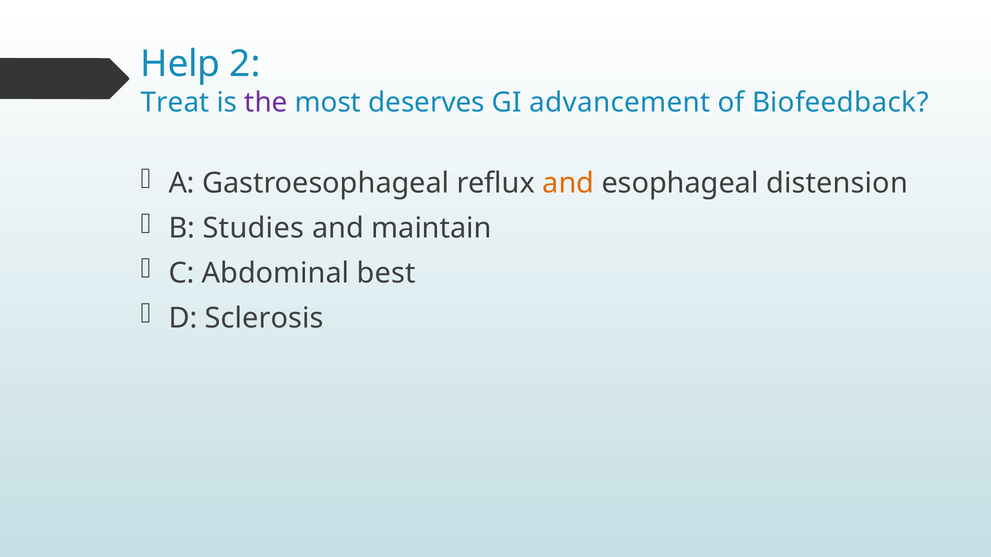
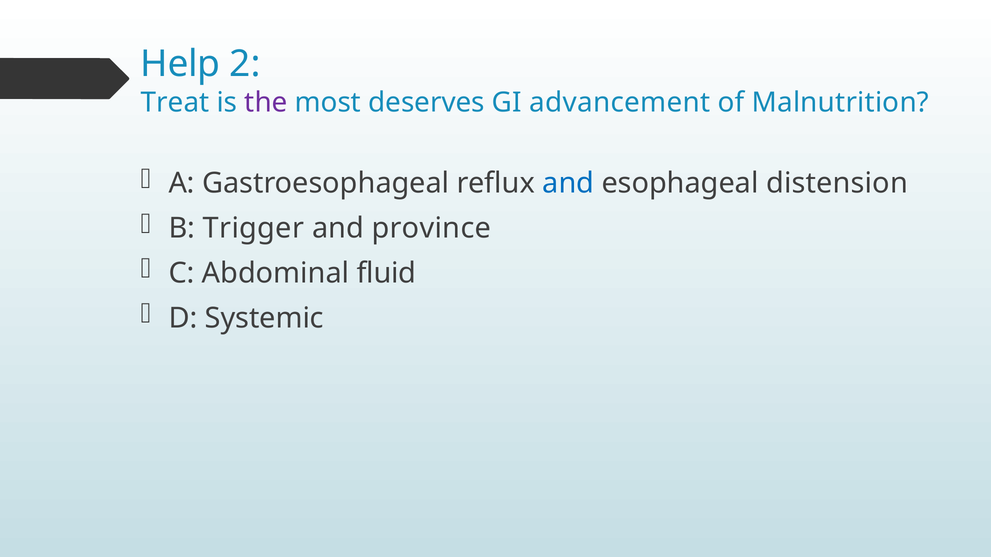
Biofeedback: Biofeedback -> Malnutrition (840, 103)
and colour: orange -> blue (568, 183)
Studies: Studies -> Trigger (253, 228)
maintain: maintain -> province (431, 228)
best: best -> fluid (387, 273)
Sclerosis: Sclerosis -> Systemic (264, 318)
